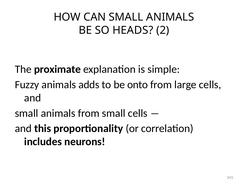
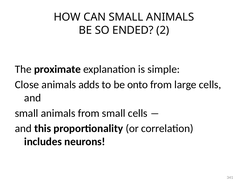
HEADS: HEADS -> ENDED (133, 30)
Fuzzy: Fuzzy -> Close (27, 85)
